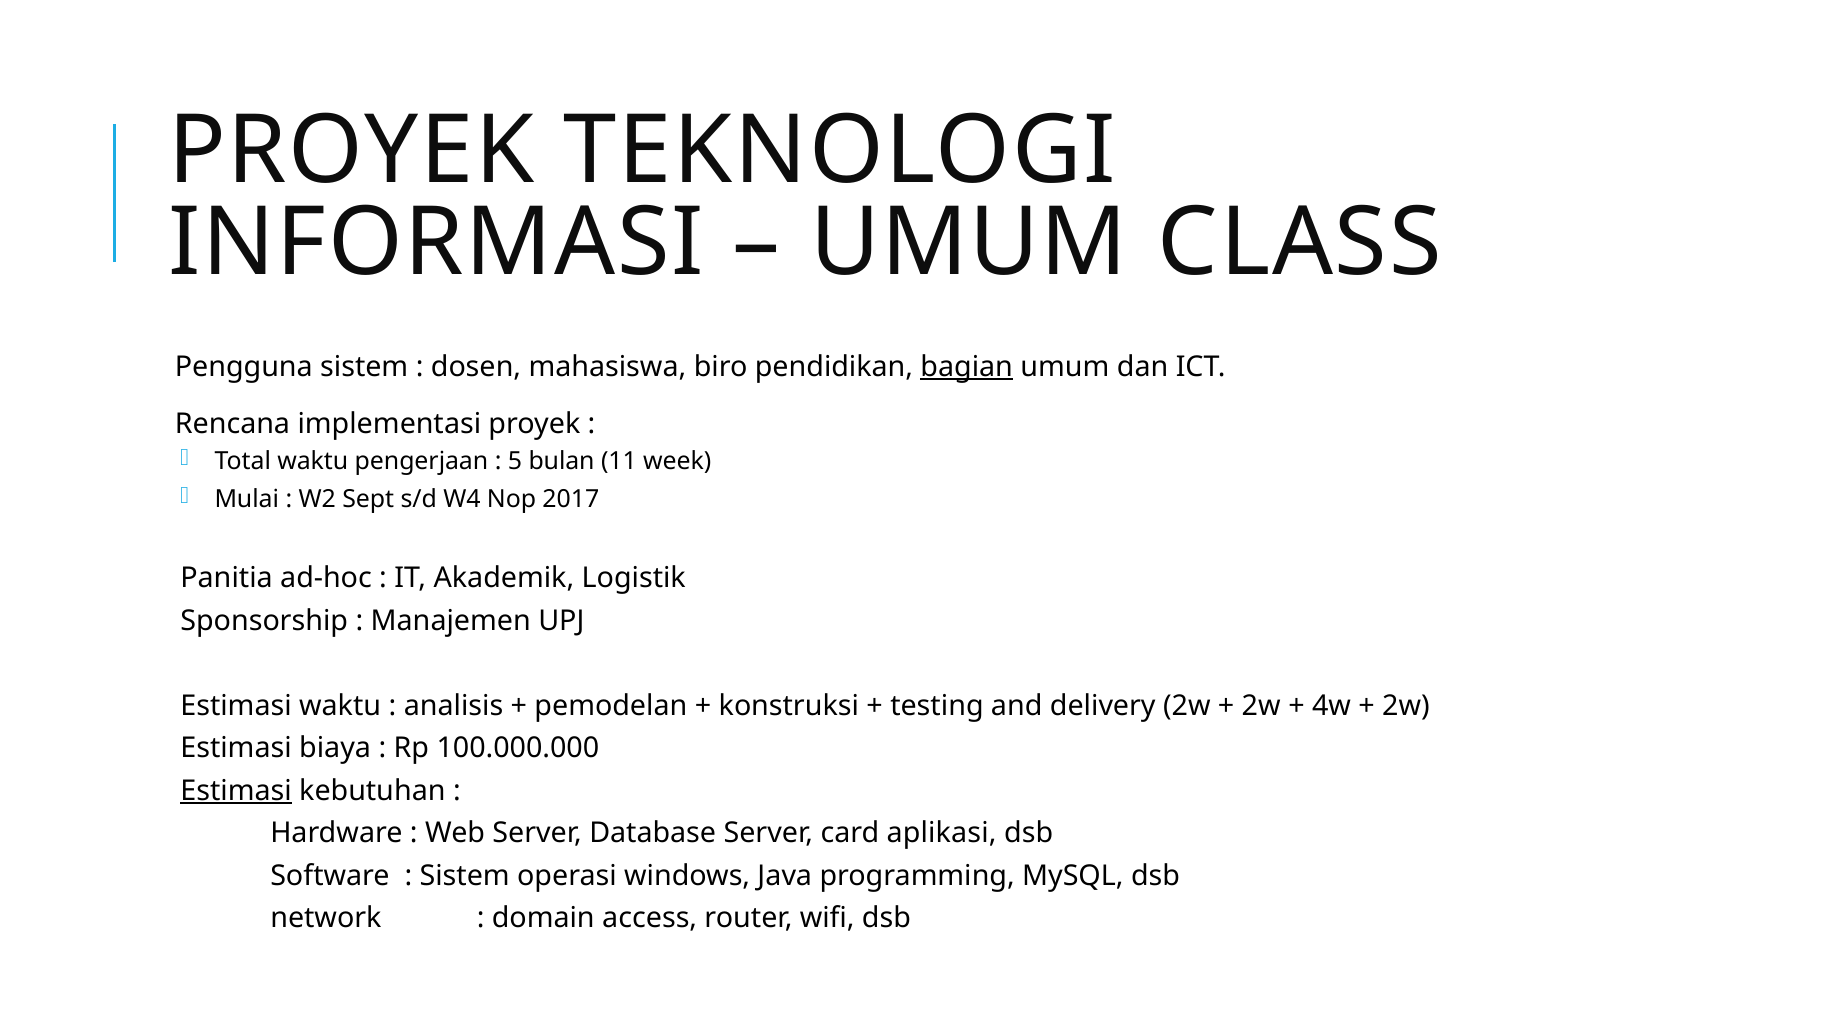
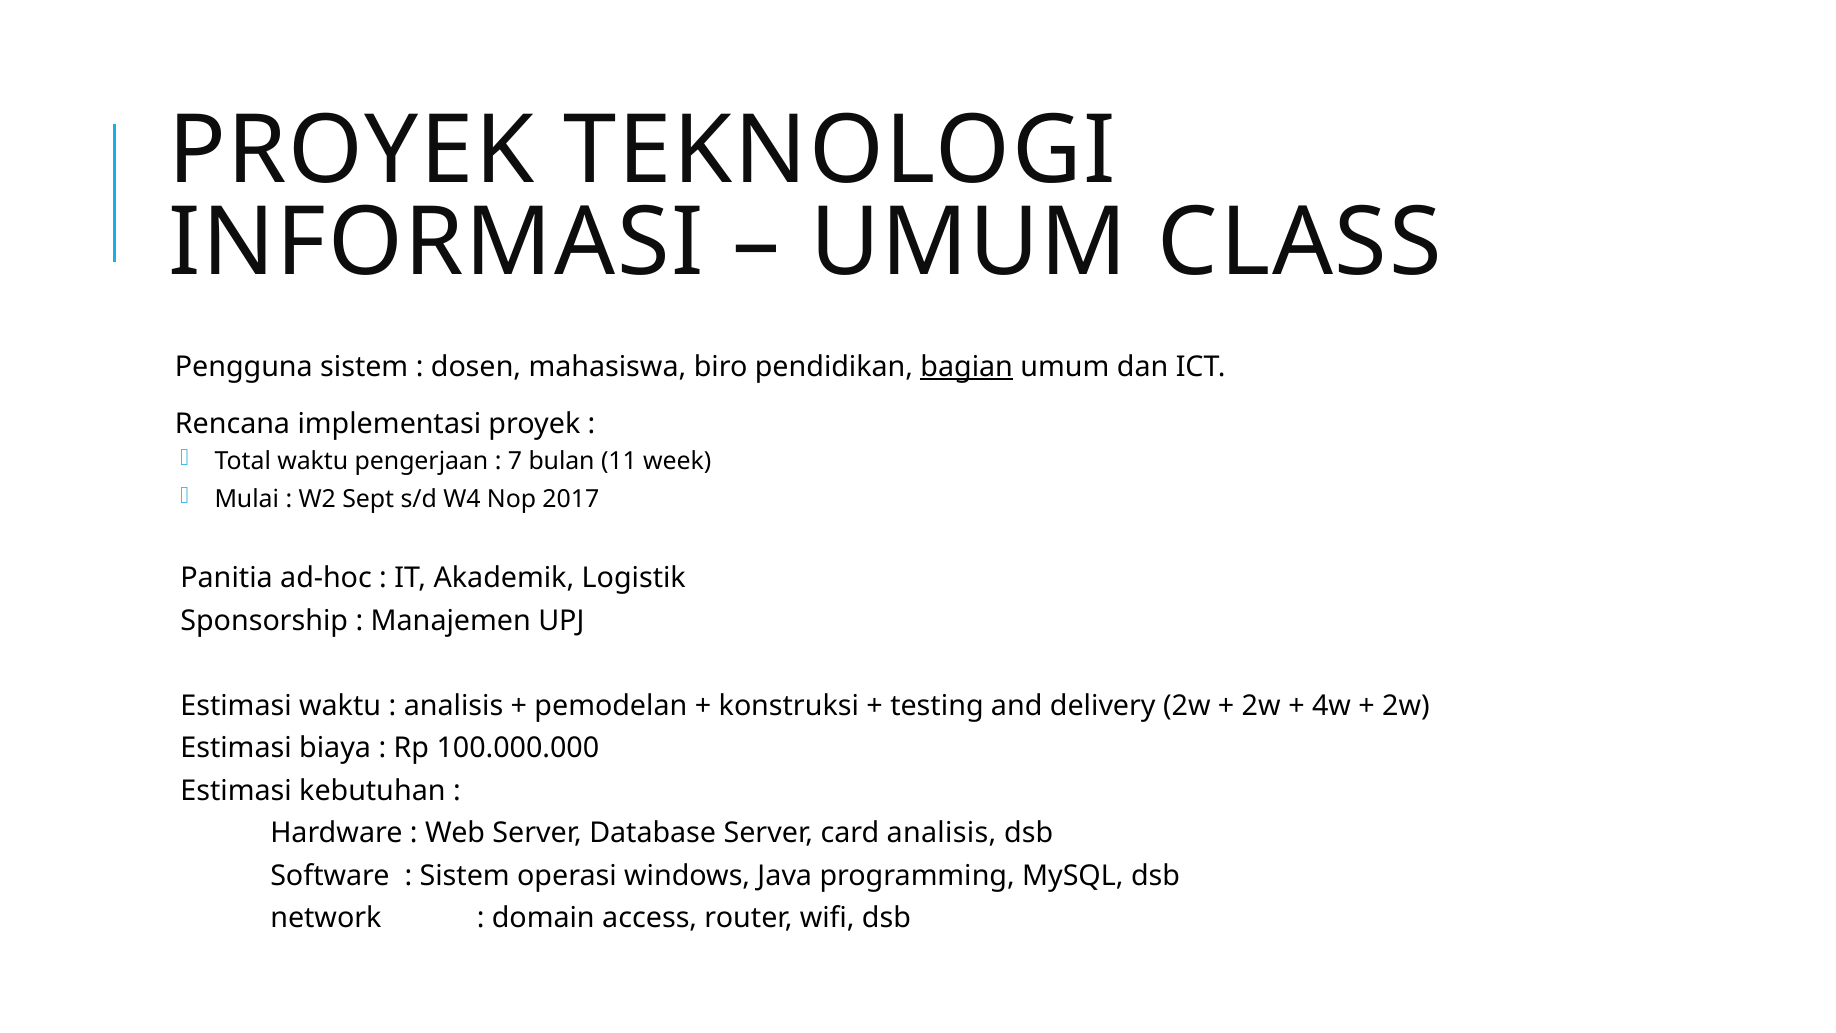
5: 5 -> 7 (515, 461)
Estimasi underline: present -> none (236, 790)
card aplikasi: aplikasi -> analisis (941, 833)
